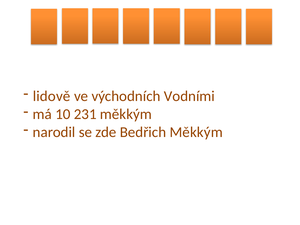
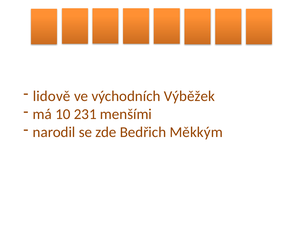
Vodními: Vodními -> Výběžek (189, 96)
231 měkkým: měkkým -> menšími (126, 114)
